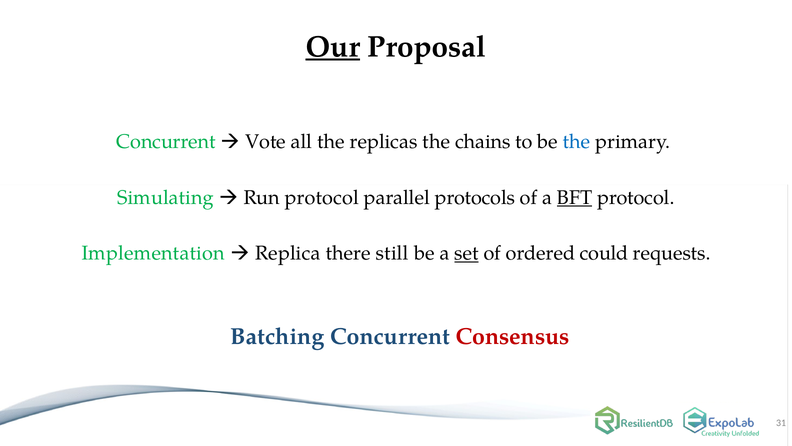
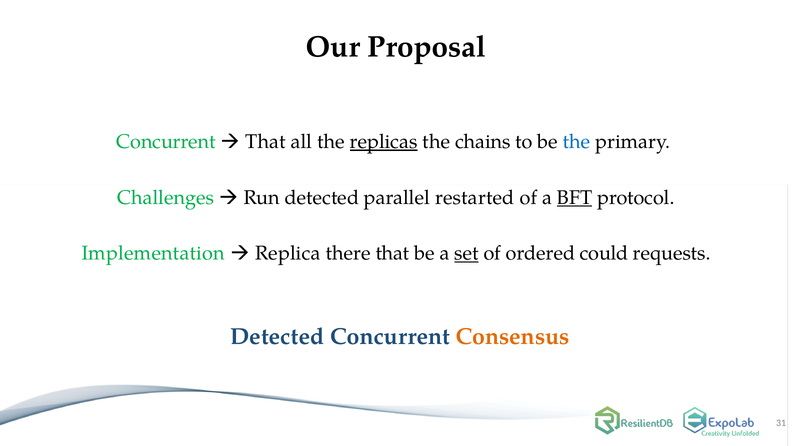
Our underline: present -> none (333, 47)
Vote: Vote -> That (265, 142)
replicas underline: none -> present (384, 142)
Simulating: Simulating -> Challenges (166, 197)
Run protocol: protocol -> detected (322, 197)
protocols: protocols -> restarted (475, 197)
there still: still -> that (392, 253)
Batching: Batching -> Detected (277, 336)
Consensus colour: red -> orange (513, 336)
